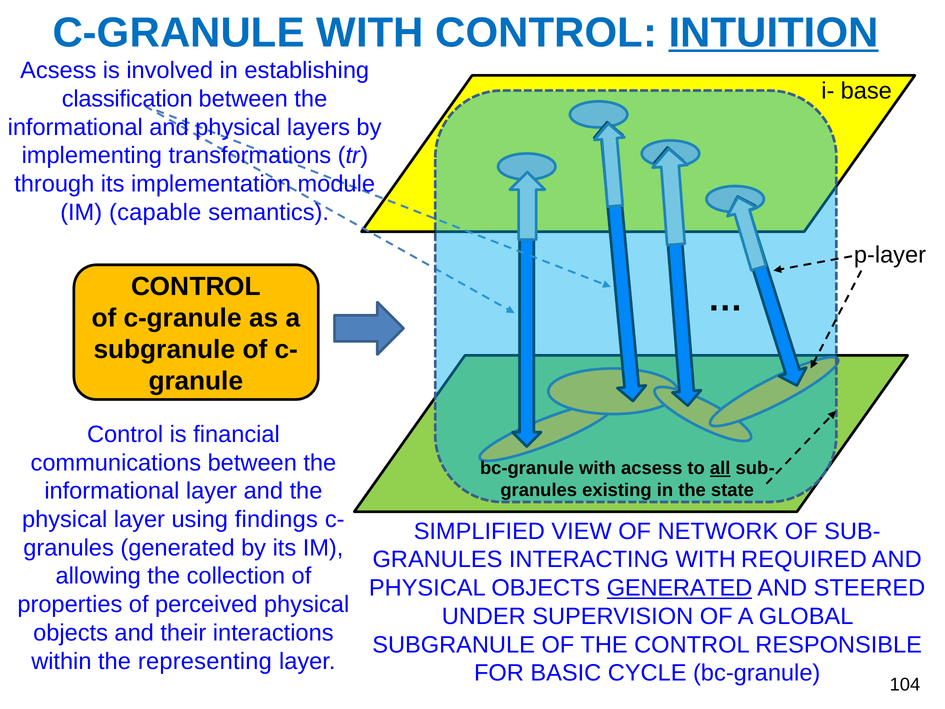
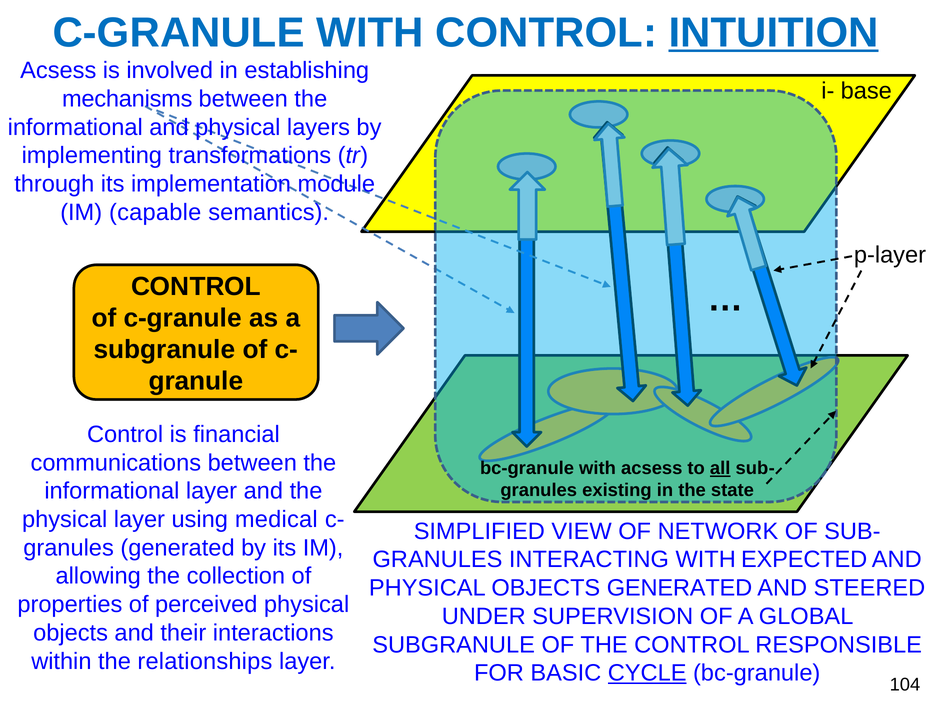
classification: classification -> mechanisms (127, 99)
findings: findings -> medical (276, 519)
REQUIRED: REQUIRED -> EXPECTED (804, 559)
GENERATED underline: present -> none (680, 588)
representing: representing -> relationships (205, 661)
CYCLE underline: none -> present (647, 673)
